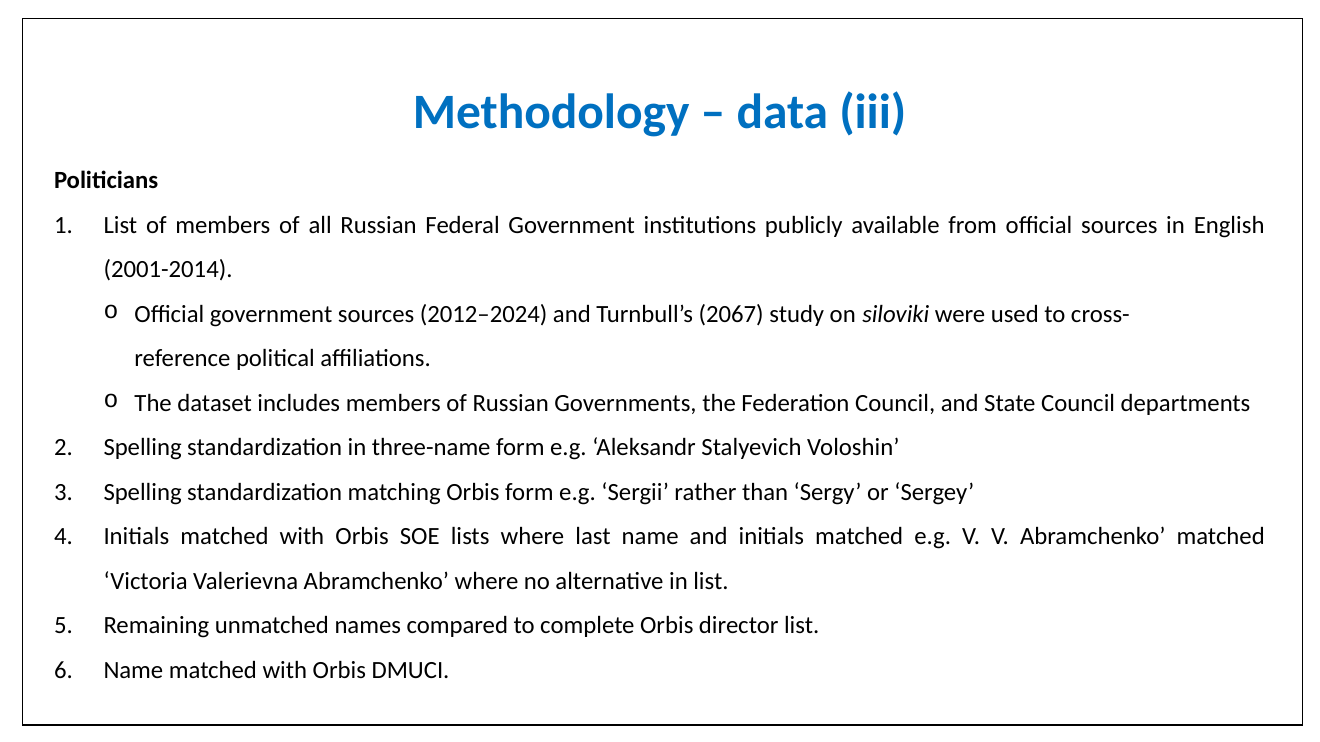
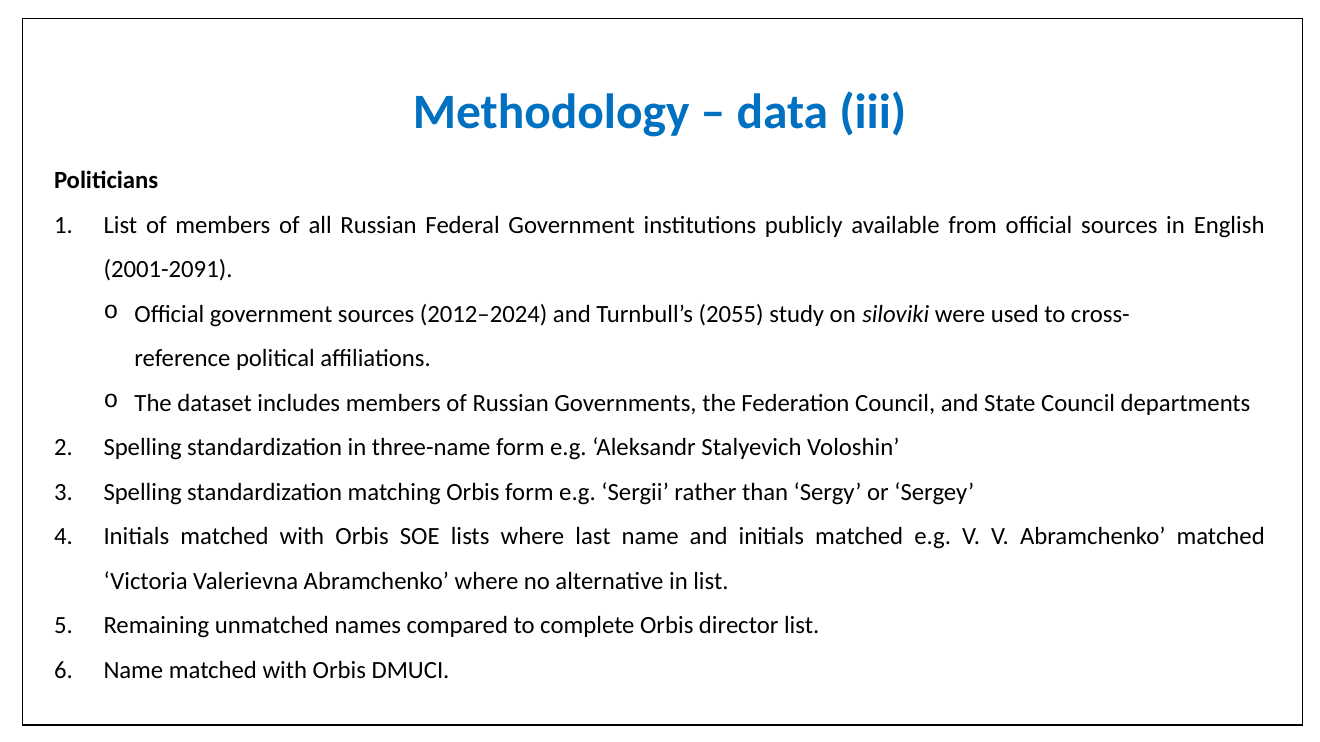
2001-2014: 2001-2014 -> 2001-2091 (168, 270)
2067: 2067 -> 2055 (731, 314)
